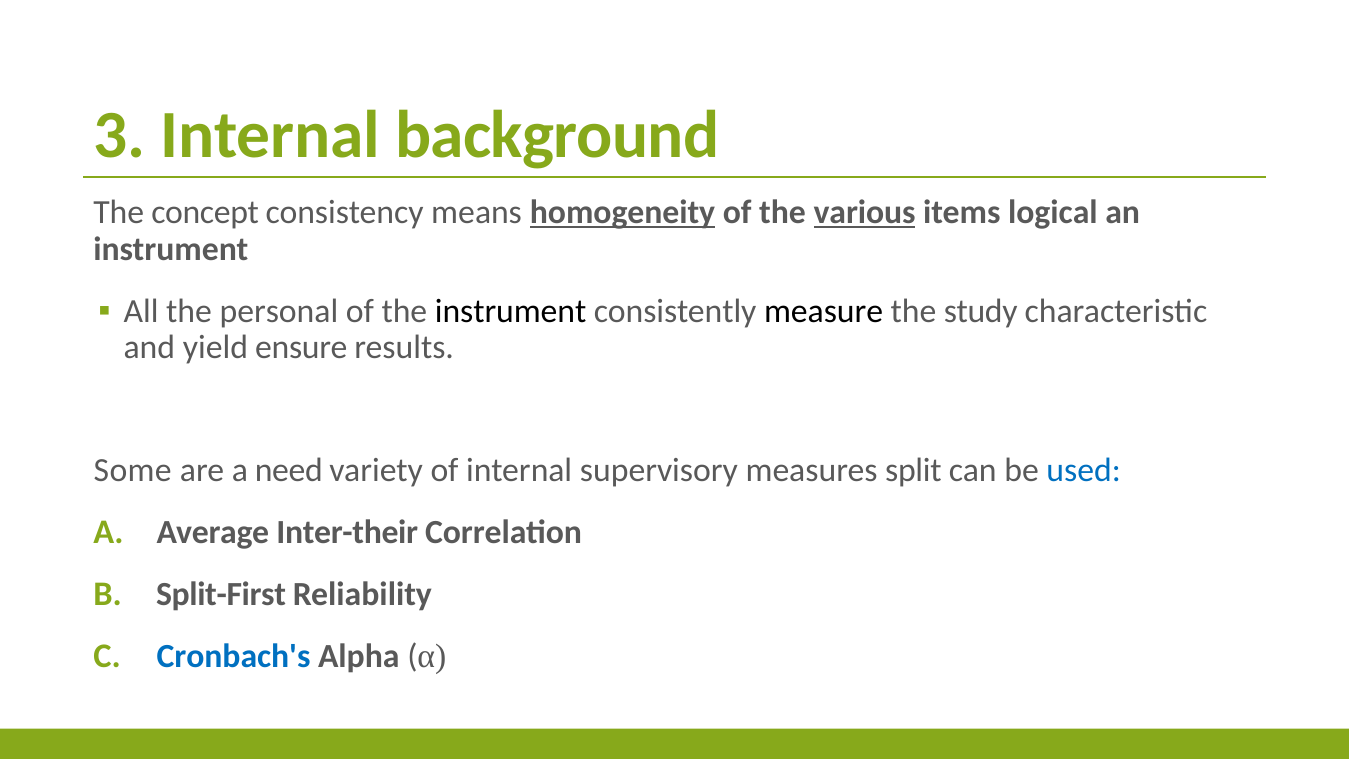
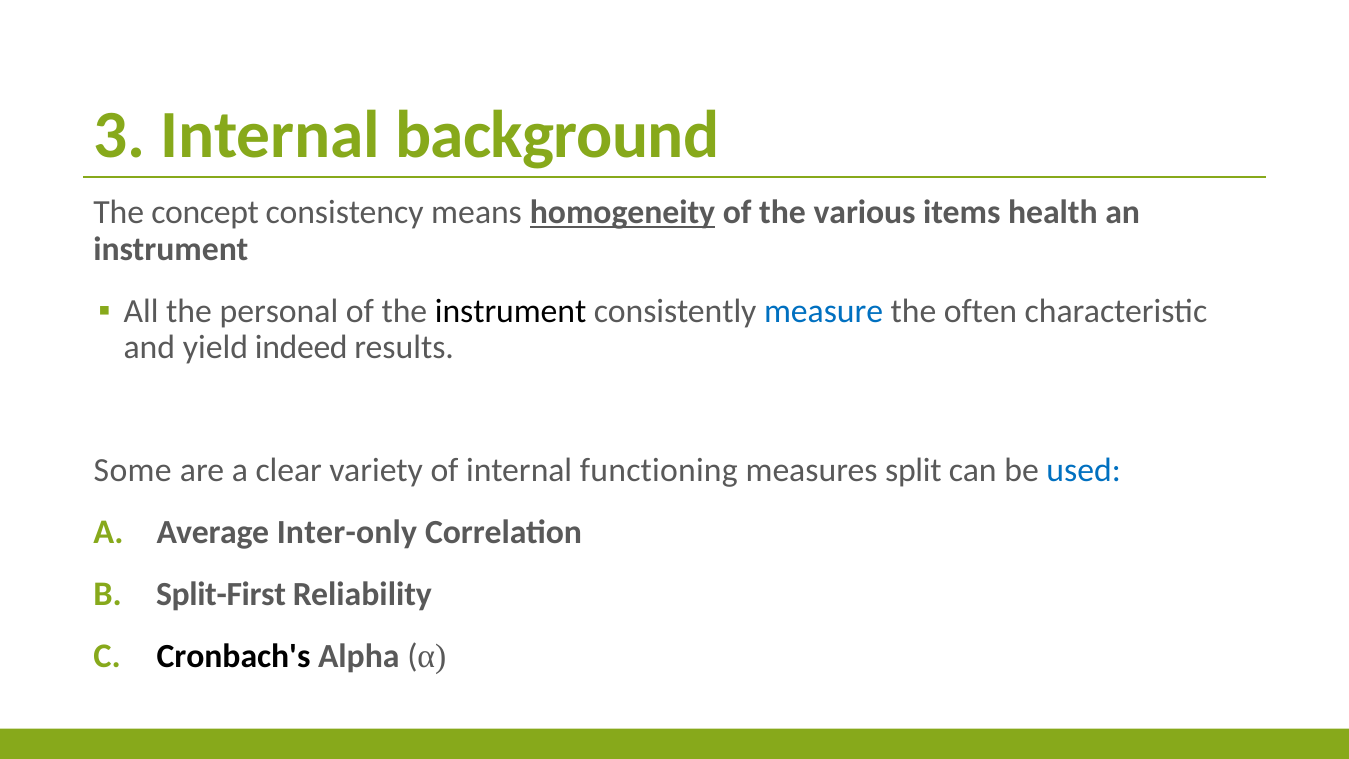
various underline: present -> none (865, 213)
logical: logical -> health (1053, 213)
measure colour: black -> blue (824, 311)
study: study -> often (981, 311)
ensure: ensure -> indeed (301, 347)
need: need -> clear (289, 471)
supervisory: supervisory -> functioning (659, 471)
Inter-their: Inter-their -> Inter-only (347, 532)
Cronbach's colour: blue -> black (234, 656)
